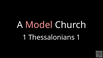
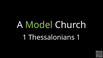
Model colour: pink -> light green (39, 25)
